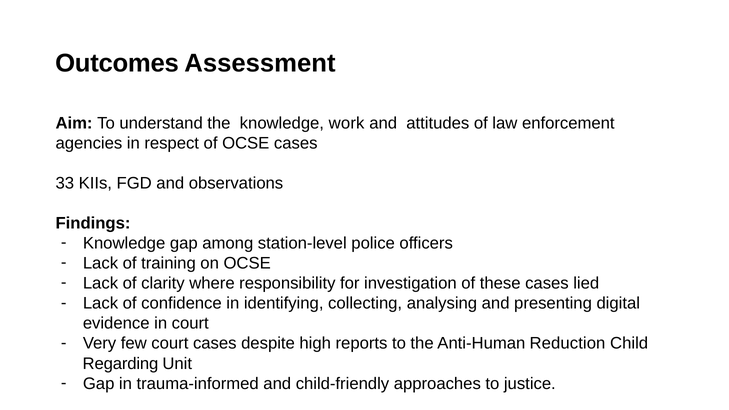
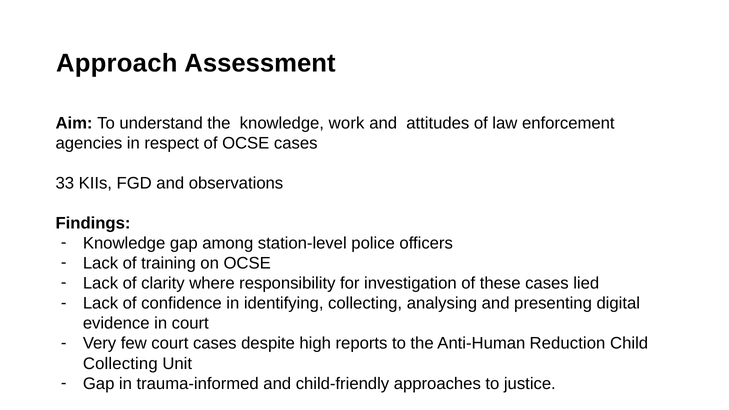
Outcomes: Outcomes -> Approach (117, 63)
Regarding: Regarding -> Collecting (120, 364)
